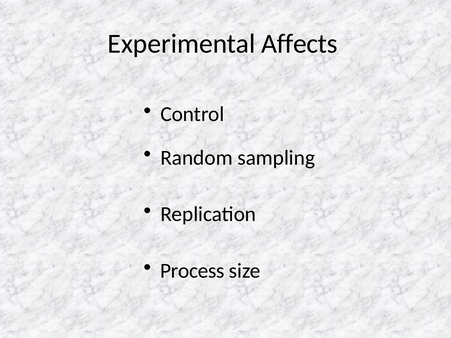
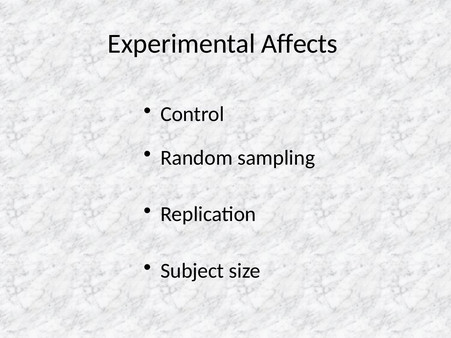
Process: Process -> Subject (192, 271)
